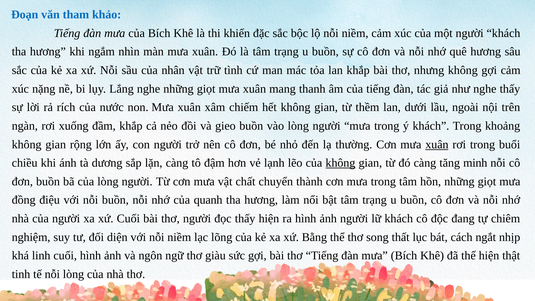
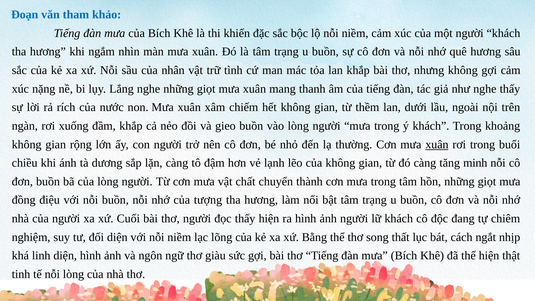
không underline: present -> none (340, 163)
quanh: quanh -> tượng (208, 200)
linh cuối: cuối -> diện (65, 256)
